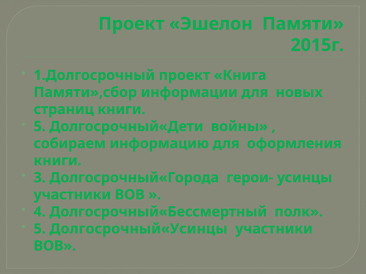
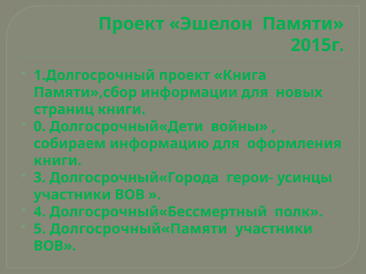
5: 5 -> 0 (40, 127)
Долгосрочный«Усинцы: Долгосрочный«Усинцы -> Долгосрочный«Памяти (139, 229)
